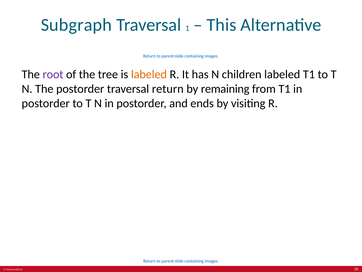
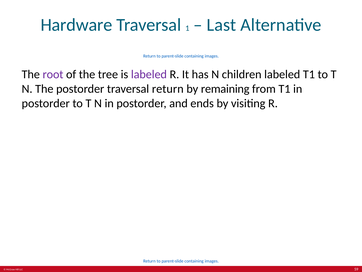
Subgraph: Subgraph -> Hardware (76, 25)
This: This -> Last (221, 25)
labeled colour: orange -> purple (149, 74)
